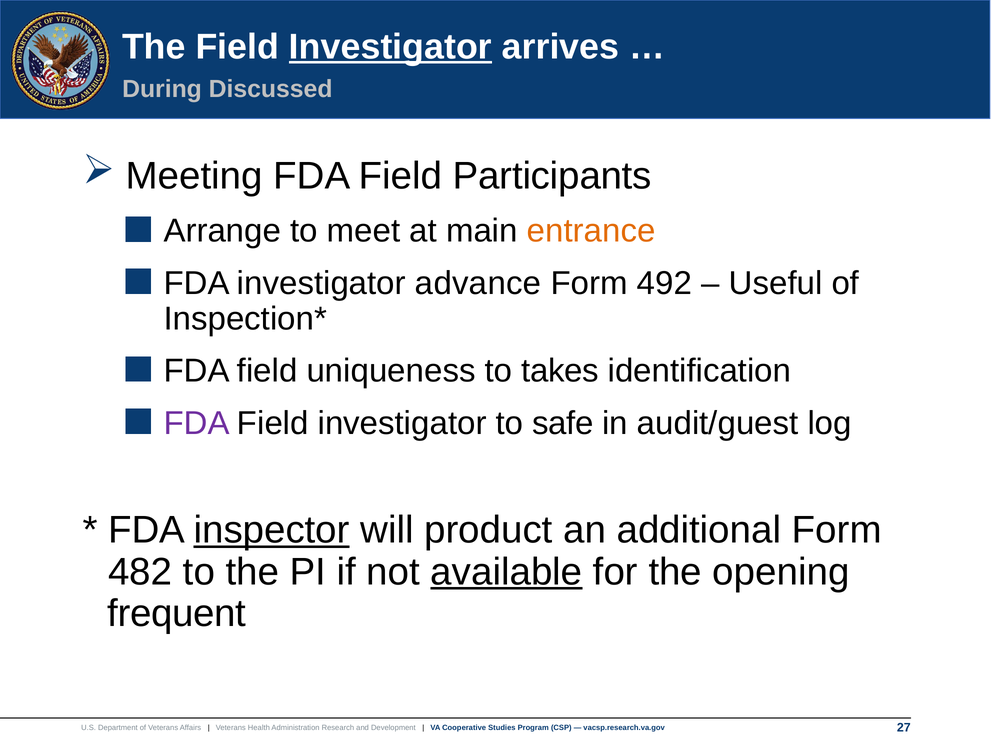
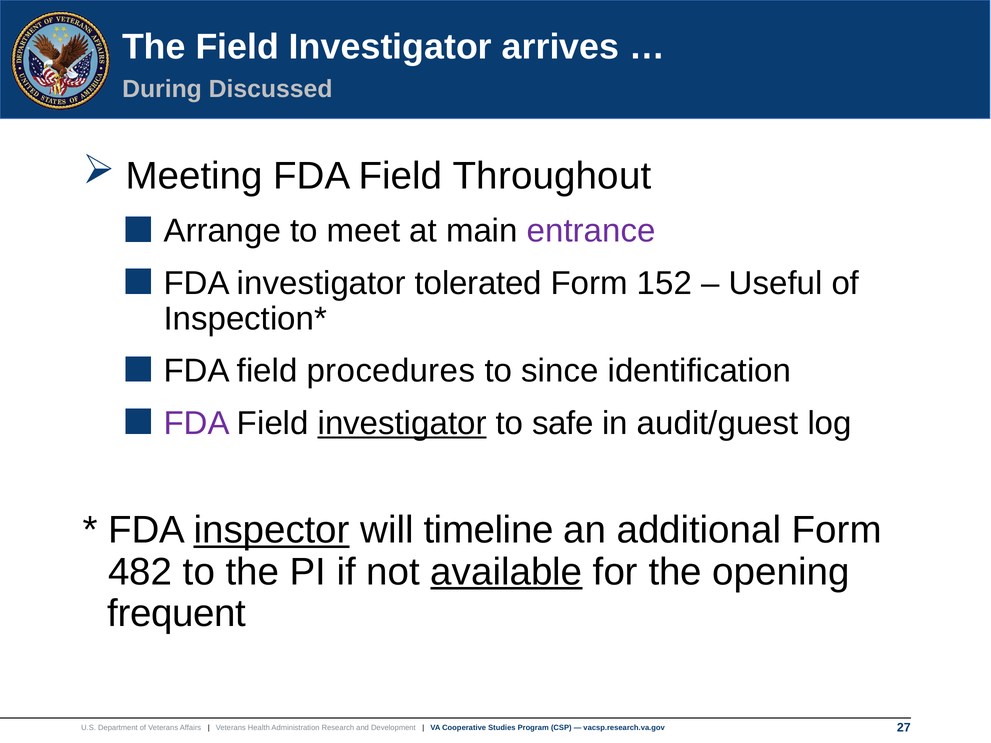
Investigator underline: present -> none (390, 47)
Participants: Participants -> Throughout (552, 176)
entrance colour: orange -> purple (591, 231)
advance: advance -> tolerated (478, 283)
492: 492 -> 152 (665, 283)
uniqueness: uniqueness -> procedures (391, 371)
takes: takes -> since (560, 371)
investigator underline: none -> present (402, 423)
product: product -> timeline (489, 530)
